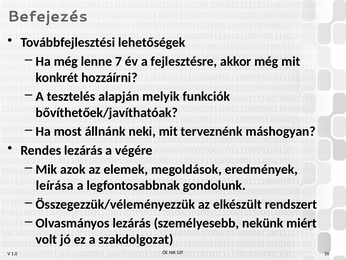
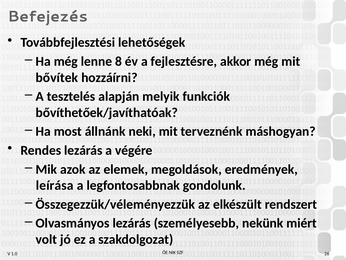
7: 7 -> 8 (119, 61)
konkrét: konkrét -> bővítek (57, 77)
